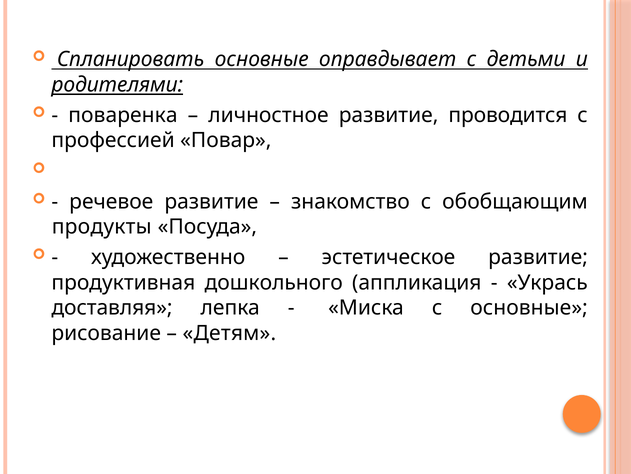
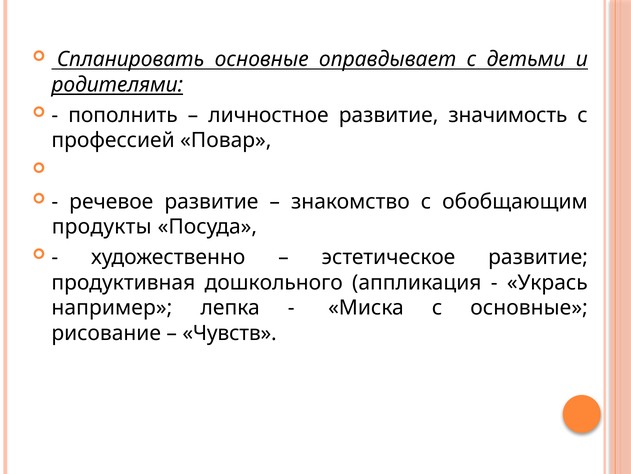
поваренка: поваренка -> пополнить (123, 115)
проводится: проводится -> значимость (508, 115)
доставляя: доставляя -> например (112, 307)
Детям: Детям -> Чувств (230, 333)
